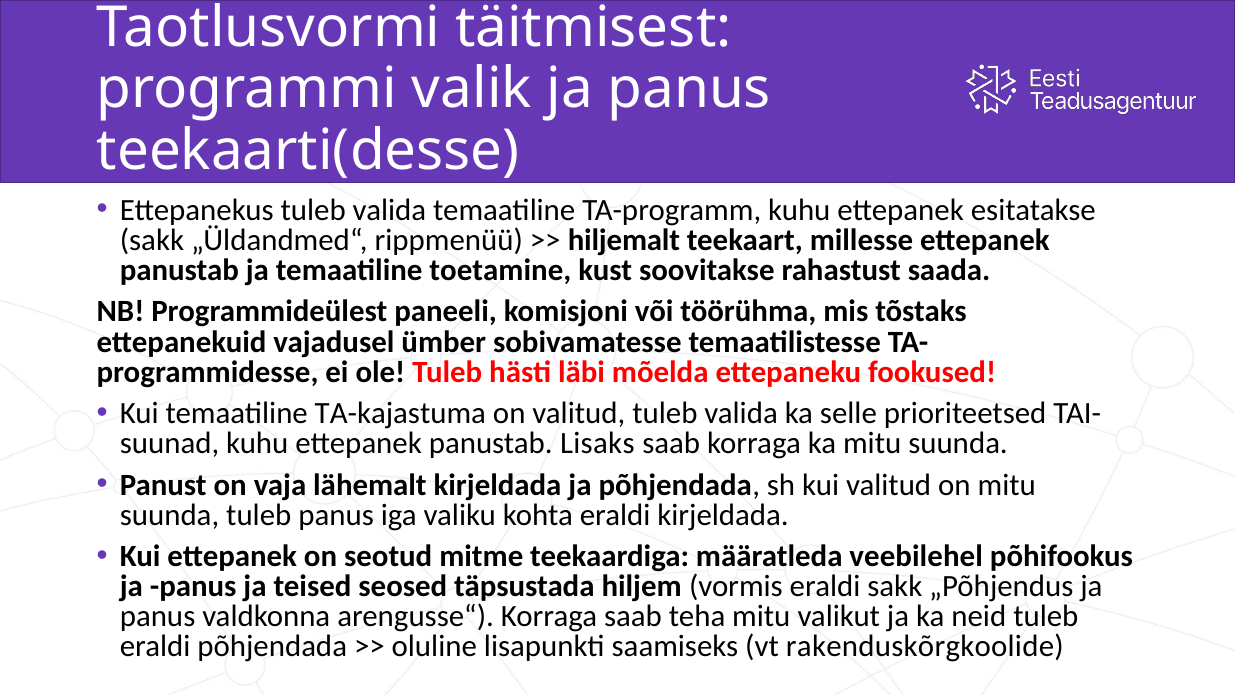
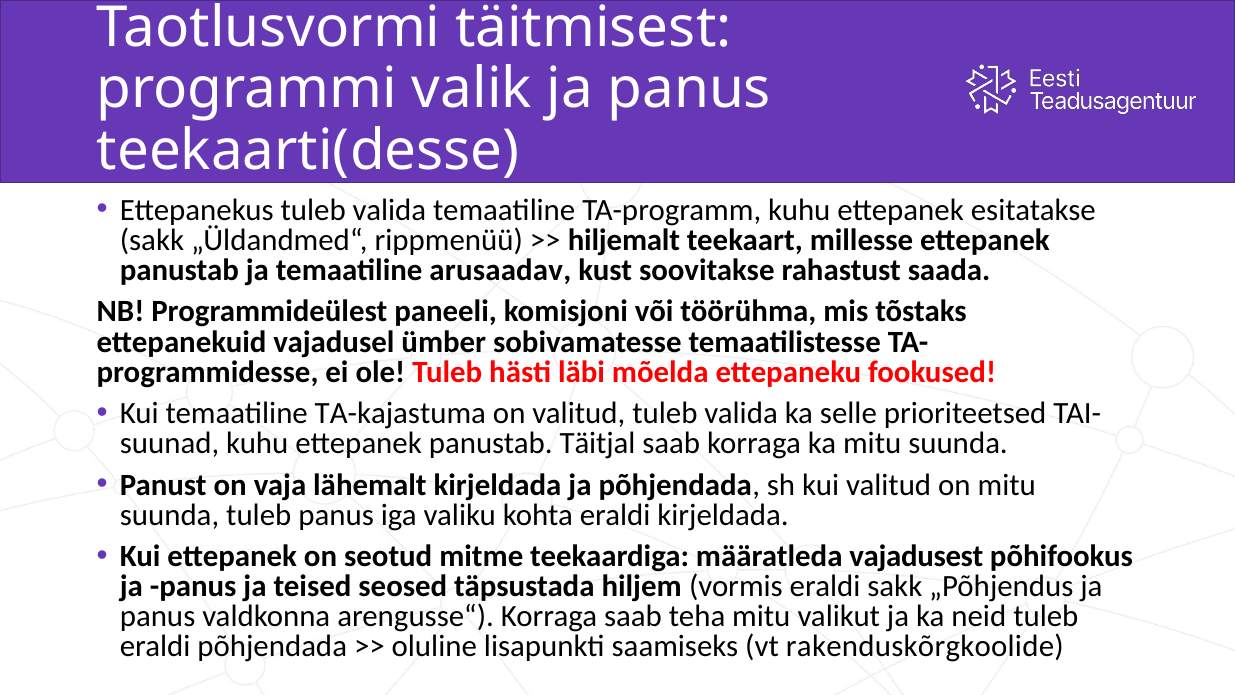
toetamine: toetamine -> arusaadav (500, 270)
Lisaks: Lisaks -> Täitjal (598, 443)
veebilehel: veebilehel -> vajadusest (916, 556)
